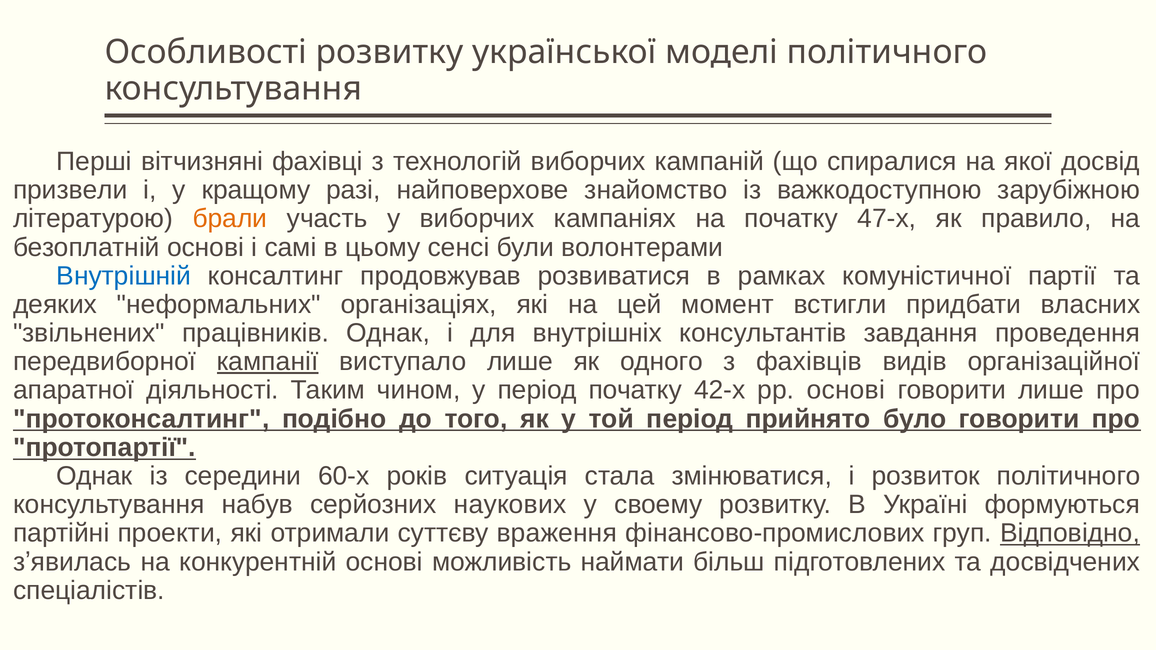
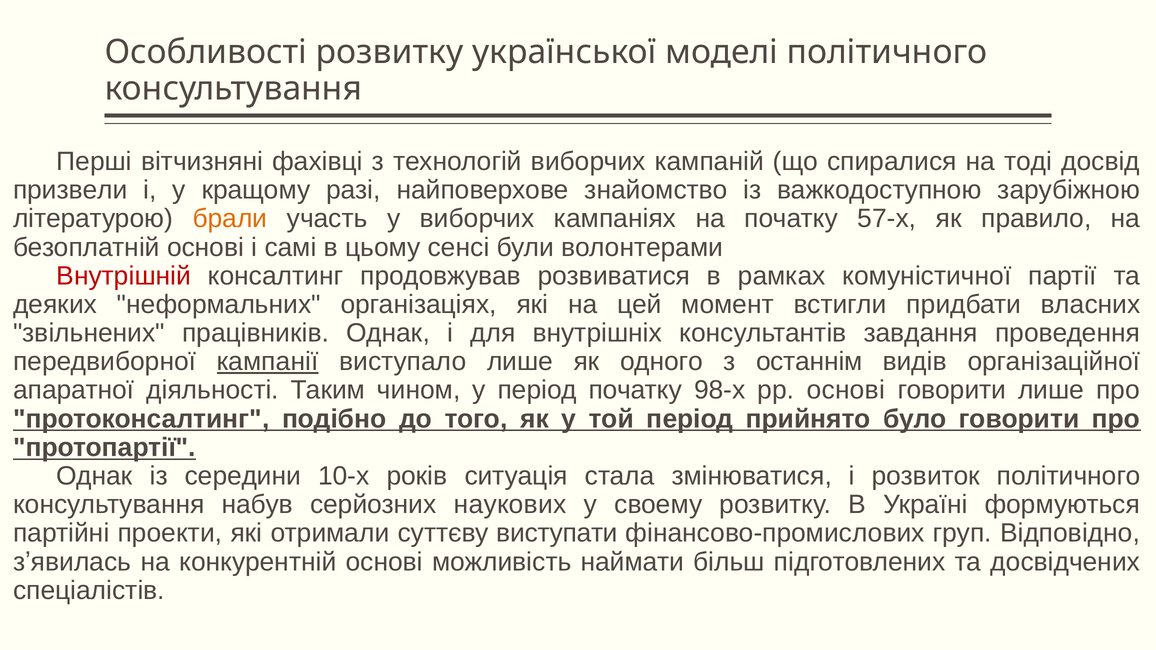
якої: якої -> тоді (1028, 162)
47-х: 47-х -> 57-х (887, 219)
Внутрішній colour: blue -> red (124, 276)
фахівців: фахівців -> останнім (809, 362)
42-х: 42-х -> 98-х (720, 390)
60-х: 60-х -> 10-х (344, 476)
враження: враження -> виступати (557, 533)
Відповідно underline: present -> none (1070, 533)
